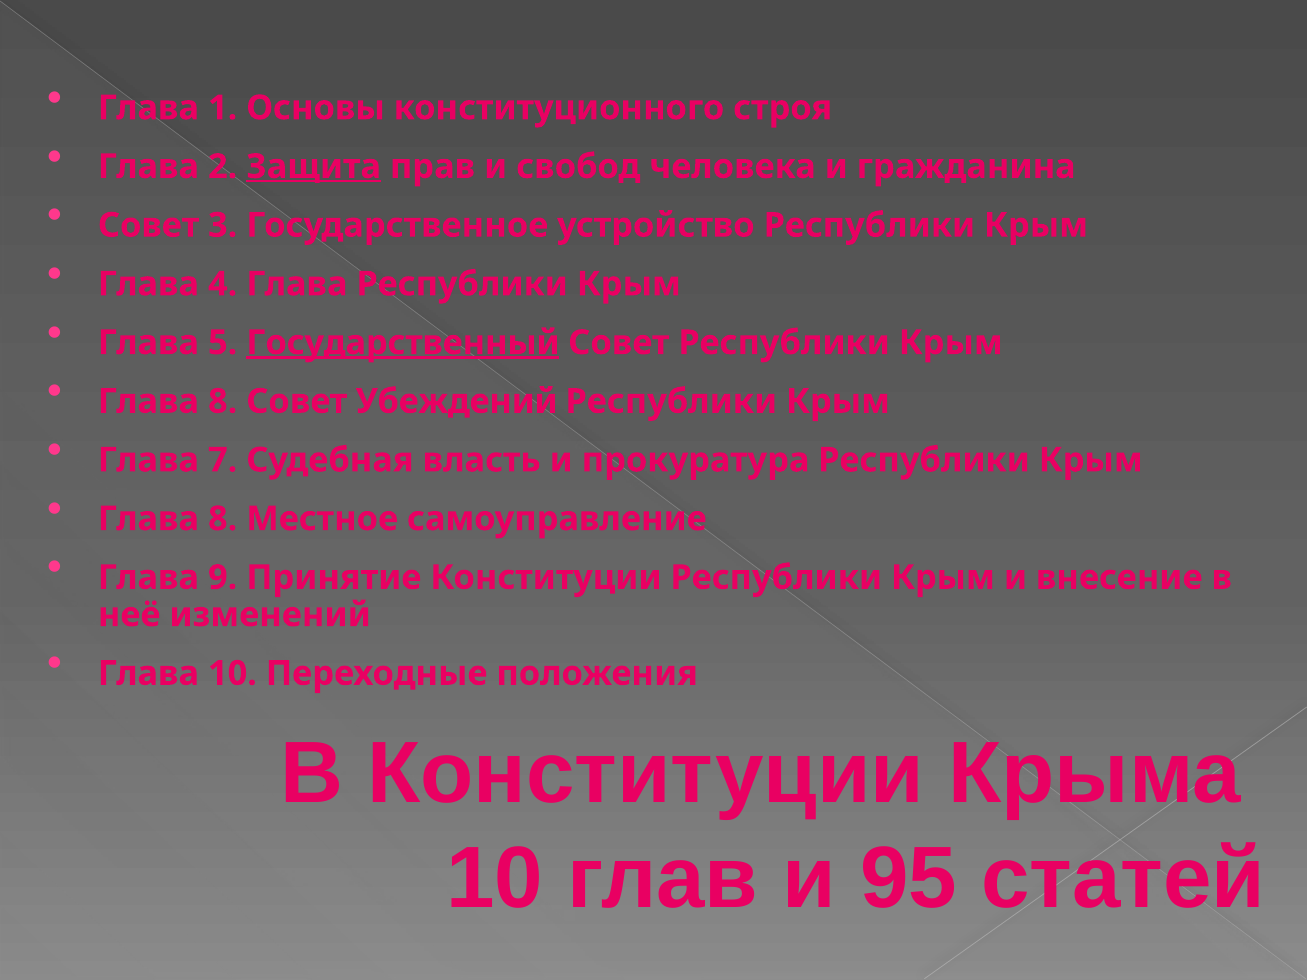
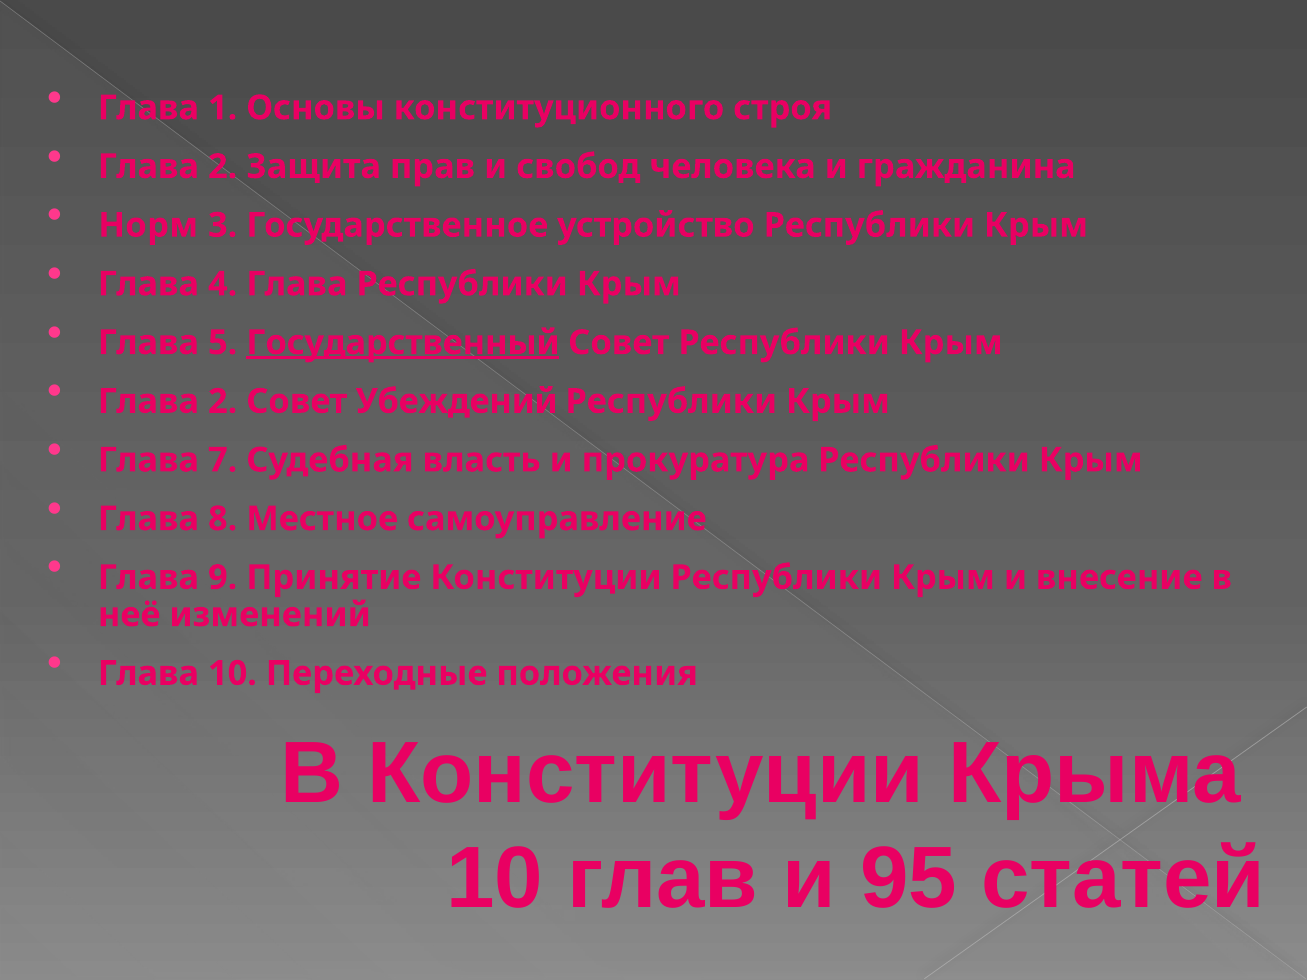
Защита underline: present -> none (314, 167)
Совет: Совет -> Норм (148, 225)
8: 8 -> 2 (223, 402)
